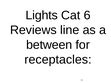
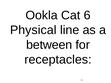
Lights: Lights -> Ookla (42, 15)
Reviews: Reviews -> Physical (33, 30)
